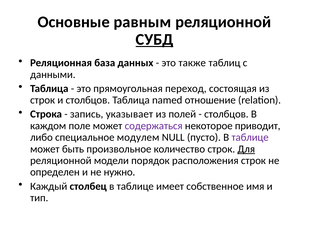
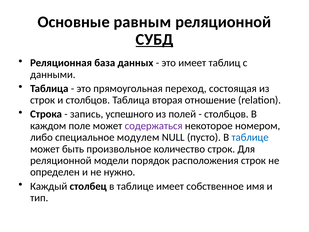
это также: также -> имеет (192, 63)
named: named -> вторая (167, 100)
указывает: указывает -> успешного (130, 114)
приводит: приводит -> номером (258, 126)
таблице colour: purple -> blue (250, 137)
Для underline: present -> none (246, 149)
